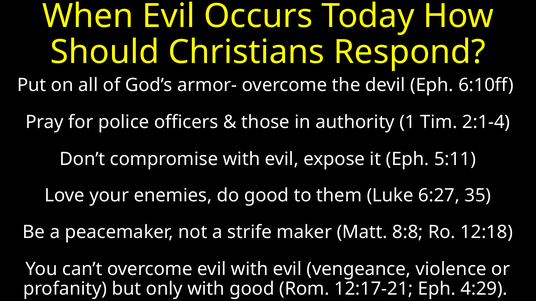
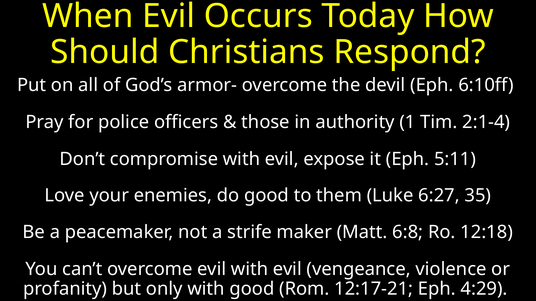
8:8: 8:8 -> 6:8 (408, 232)
